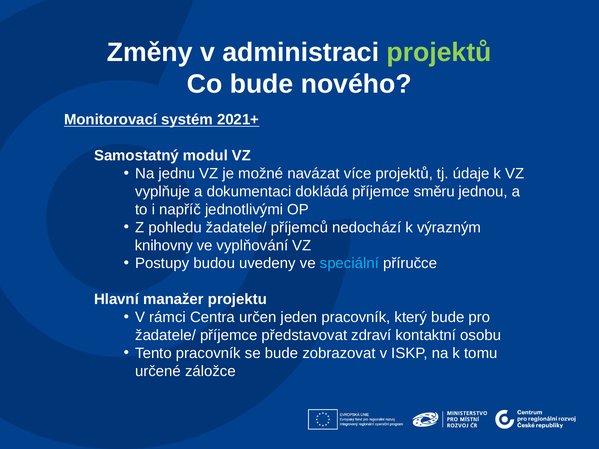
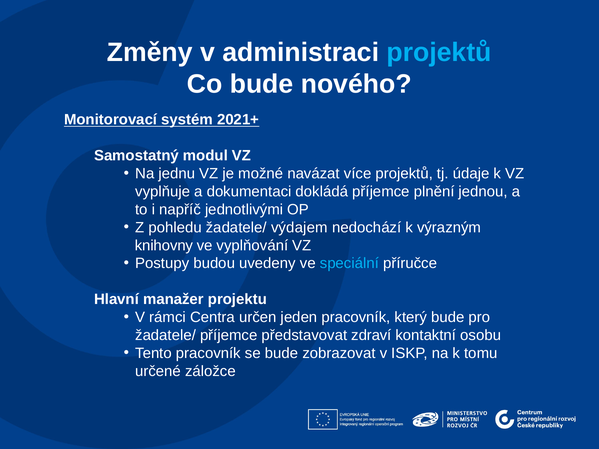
projektů colour: light green -> light blue (439, 52)
směru: směru -> plnění (434, 192)
příjemců: příjemců -> výdajem (299, 228)
